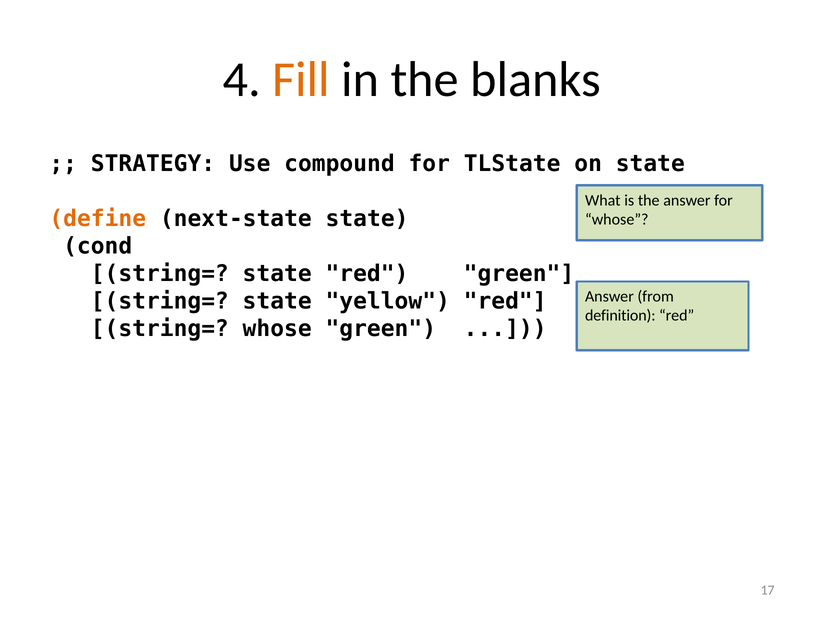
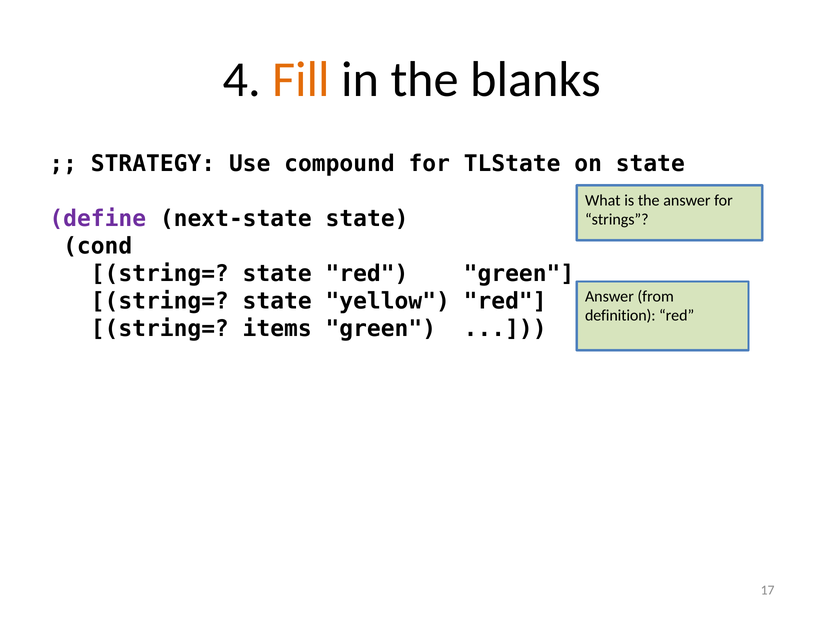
define colour: orange -> purple (98, 219)
whose: whose -> strings (617, 219)
string= whose: whose -> items (277, 329)
